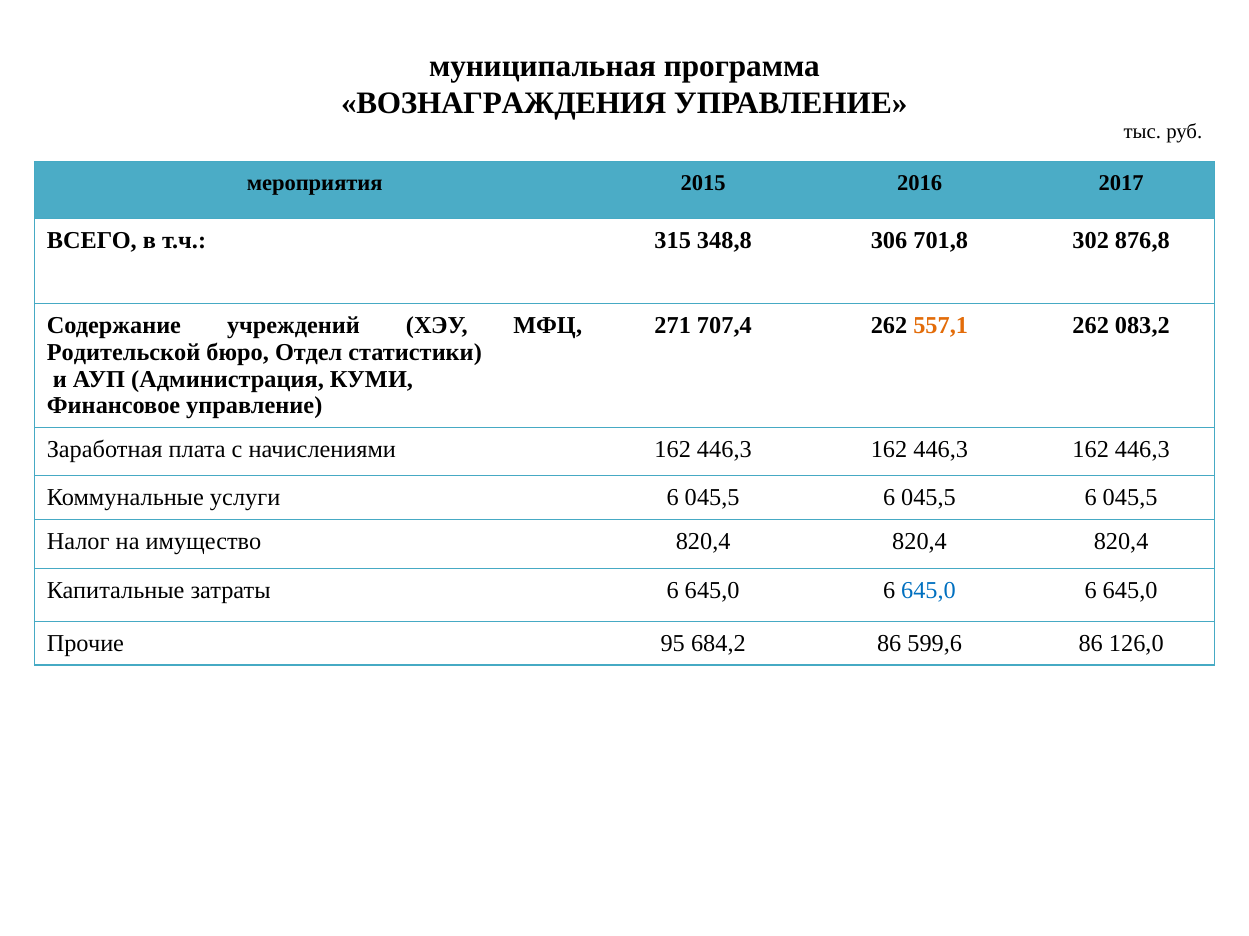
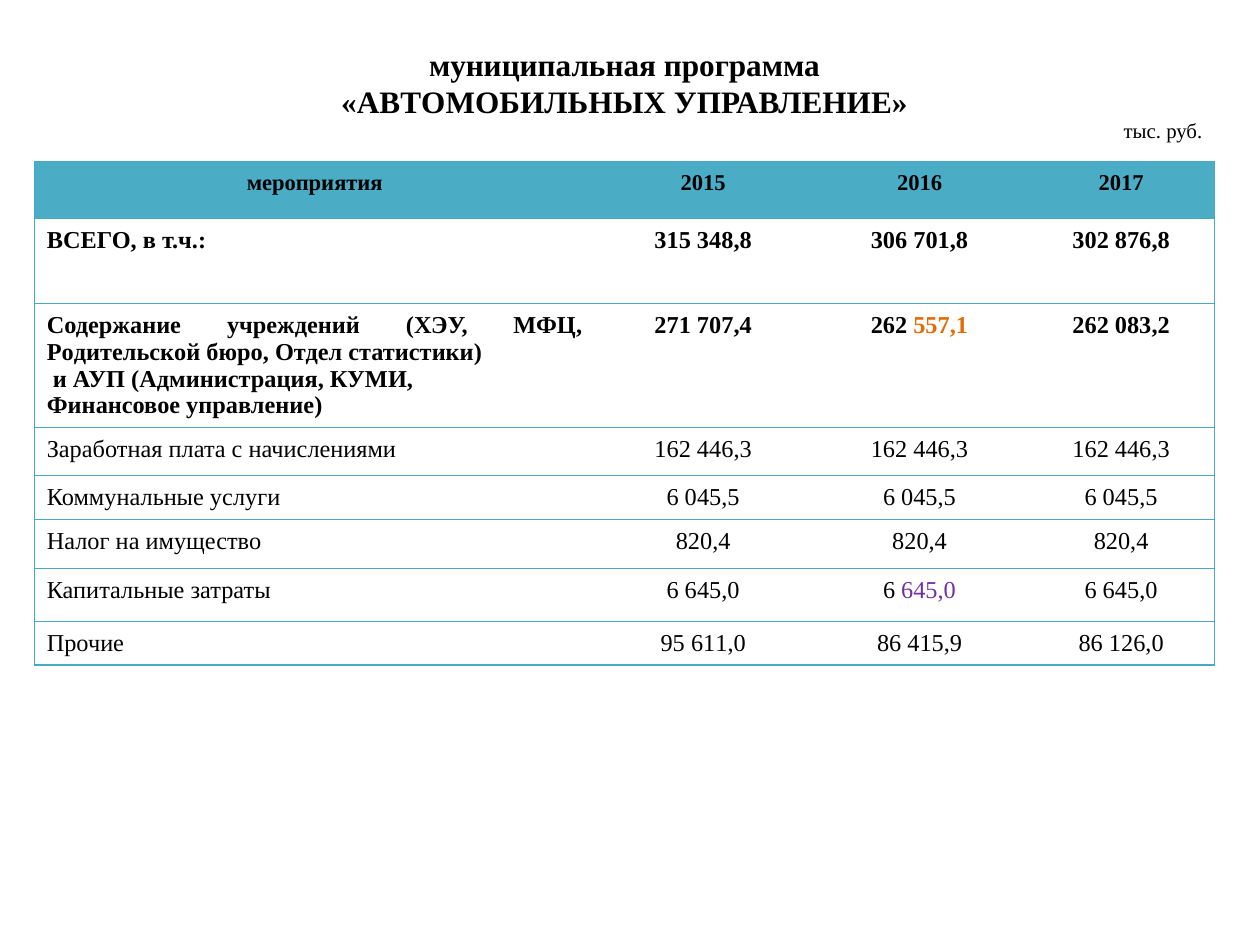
ВОЗНАГРАЖДЕНИЯ: ВОЗНАГРАЖДЕНИЯ -> АВТОМОБИЛЬНЫХ (504, 103)
645,0 colour: blue -> purple (928, 591)
684,2: 684,2 -> 611,0 (718, 644)
599,6: 599,6 -> 415,9 (935, 644)
